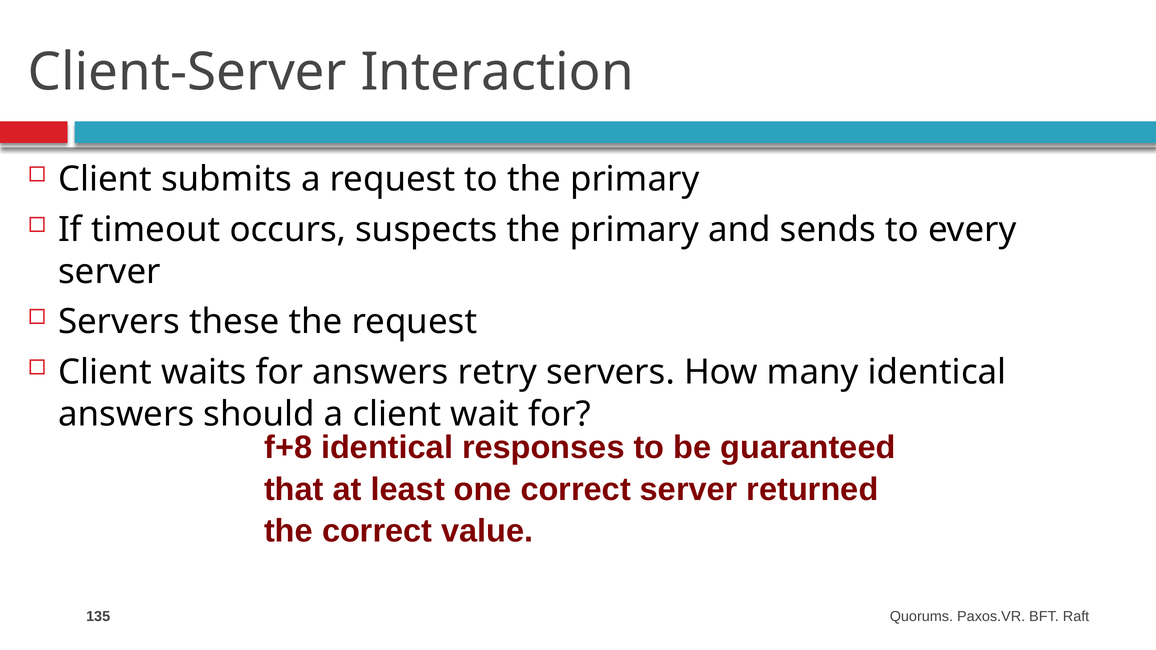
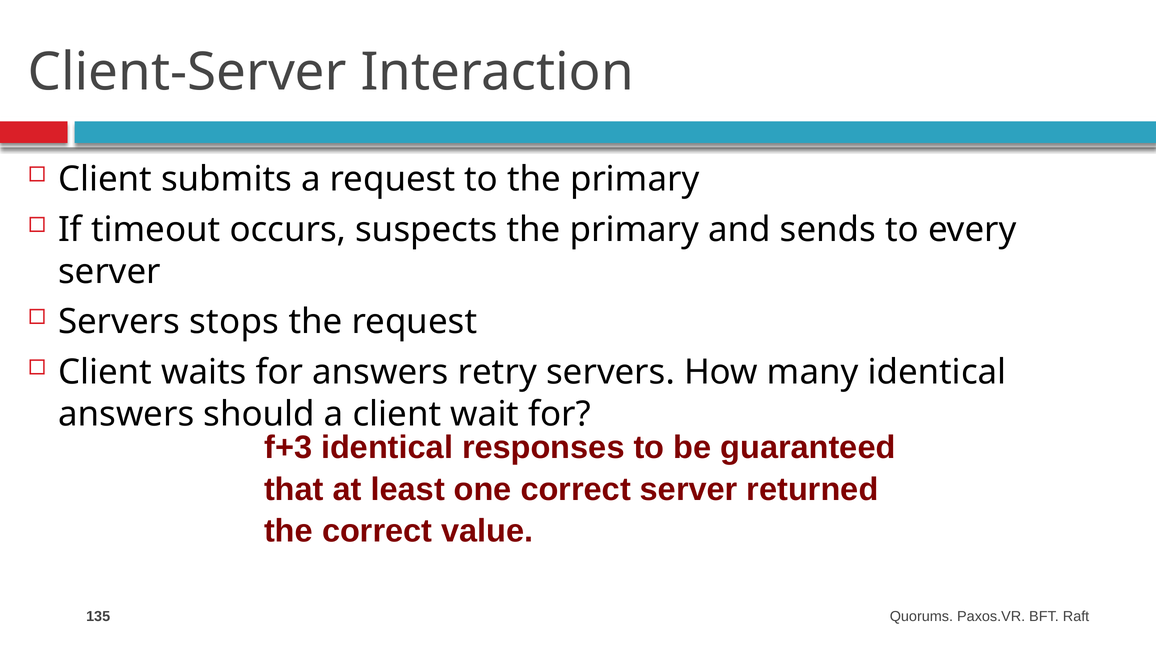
these: these -> stops (234, 322)
f+8: f+8 -> f+3 (288, 448)
